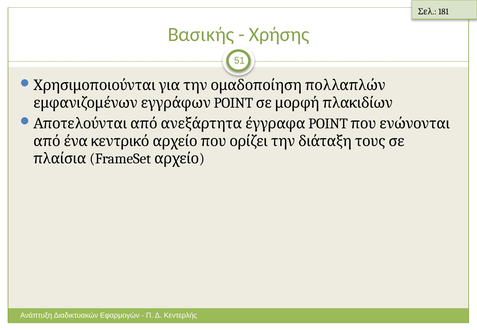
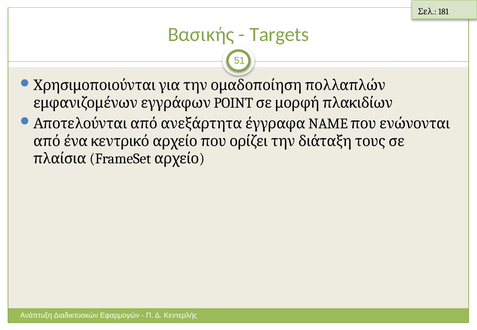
Χρήσης: Χρήσης -> Targets (279, 35)
POINT: POINT -> NAME (328, 124)
